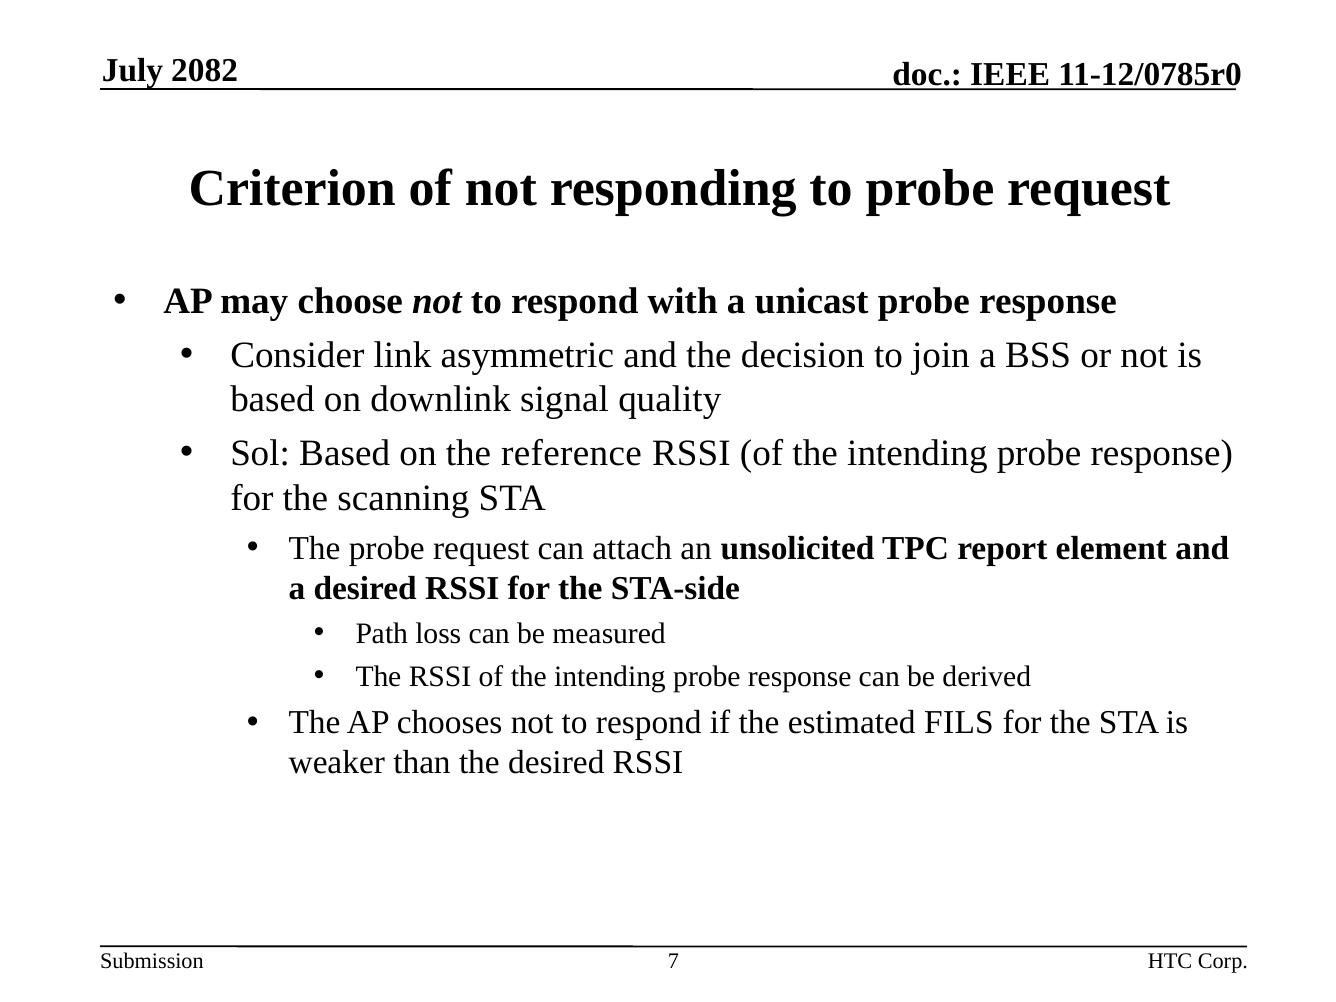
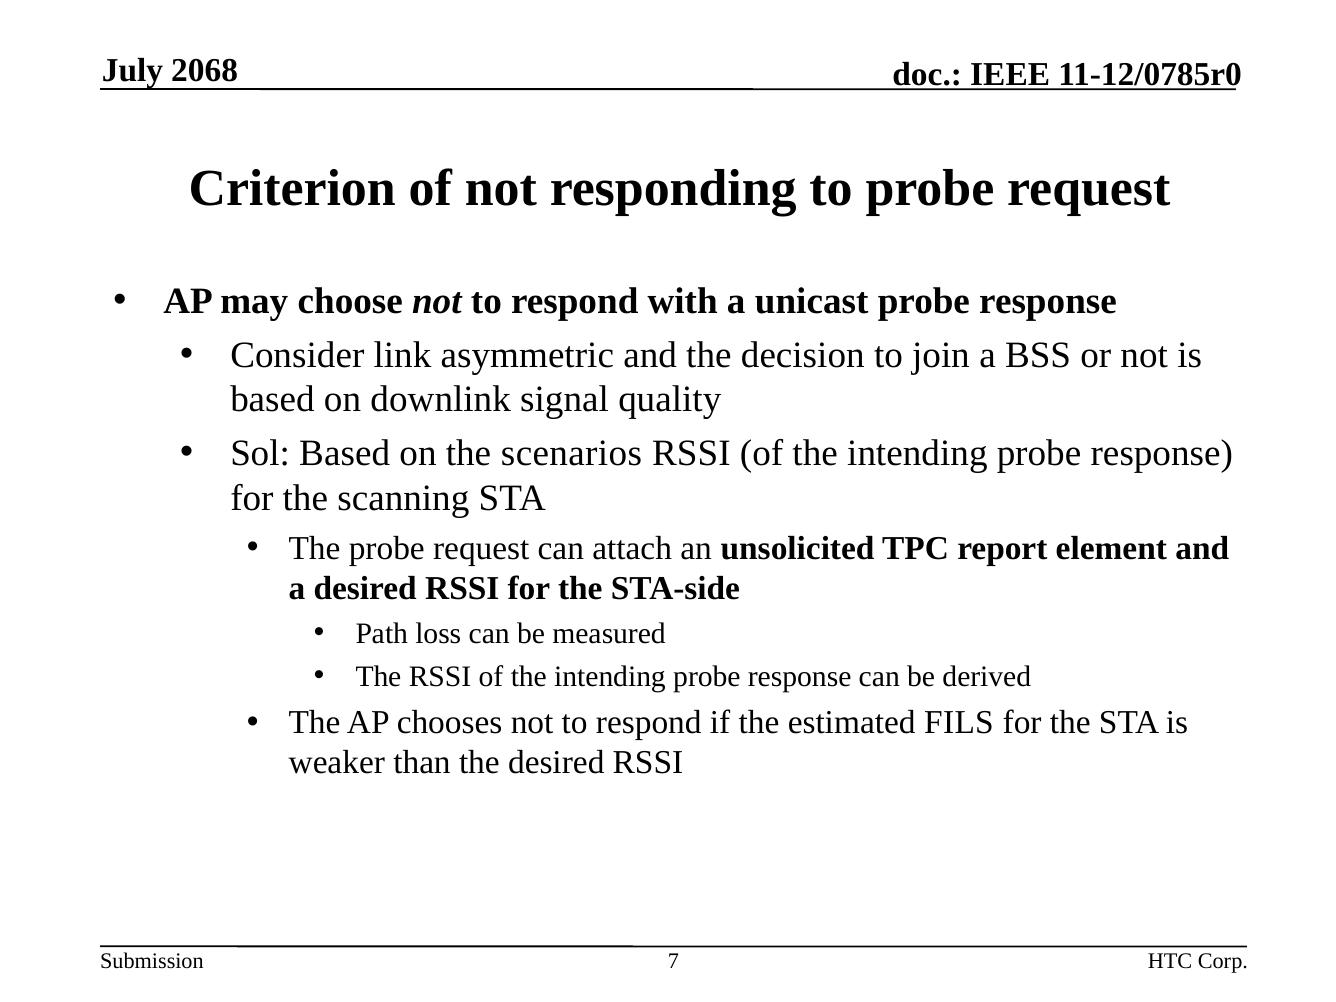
2082: 2082 -> 2068 (205, 71)
reference: reference -> scenarios (571, 453)
